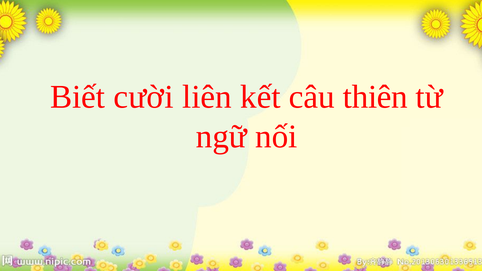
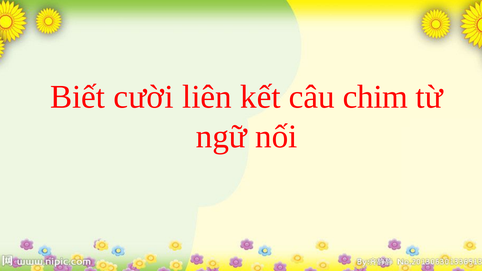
thiên: thiên -> chim (375, 97)
